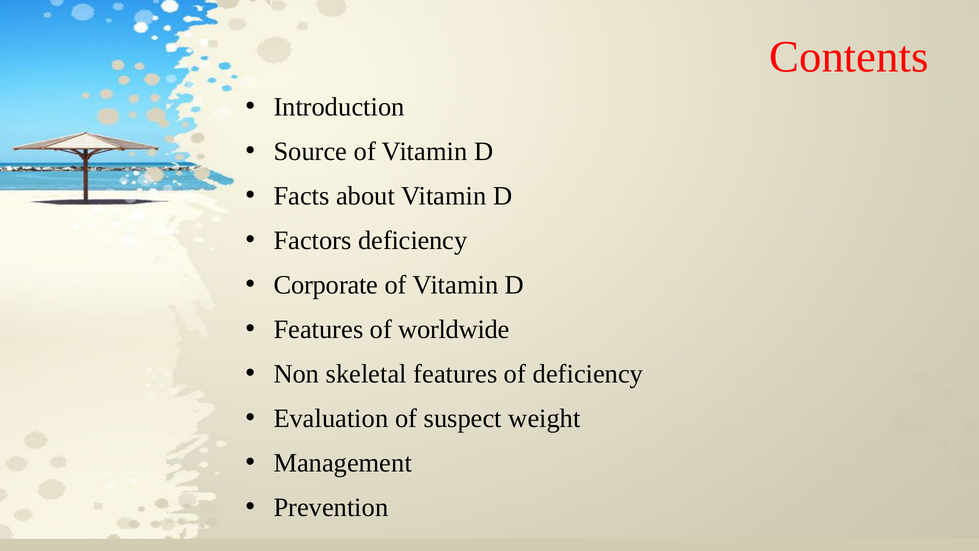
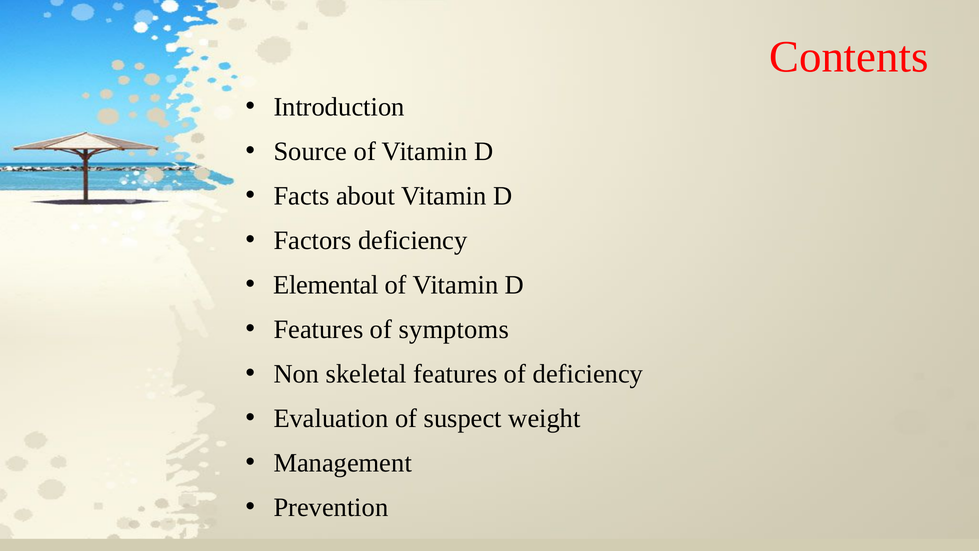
Corporate: Corporate -> Elemental (326, 285)
worldwide: worldwide -> symptoms (454, 329)
